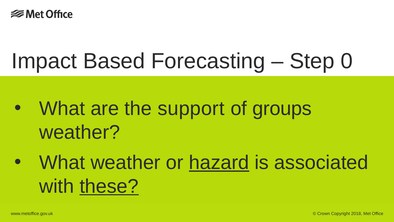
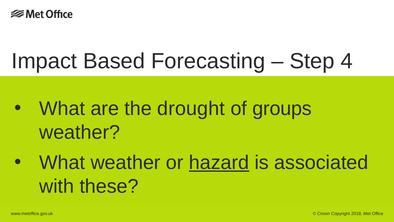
0: 0 -> 4 (347, 61)
support: support -> drought (191, 108)
these underline: present -> none (109, 186)
